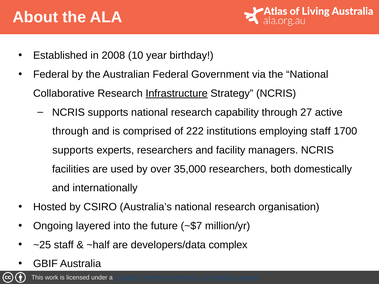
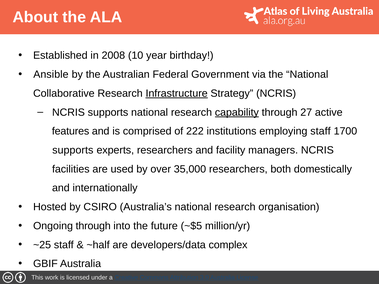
Federal: Federal -> Ansible (51, 74)
capability underline: none -> present (237, 112)
through: through -> features (71, 131)
Ongoing layered: layered -> through (93, 226)
~$7: ~$7 -> ~$5 (191, 226)
